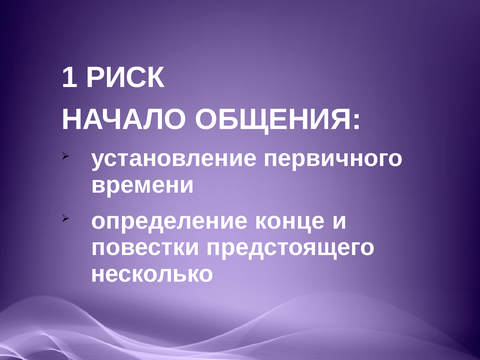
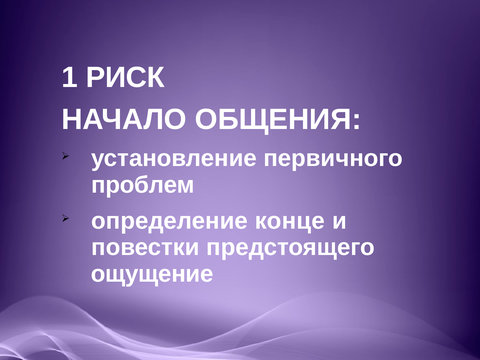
времени: времени -> проблем (143, 185)
несколько: несколько -> ощущение (152, 274)
